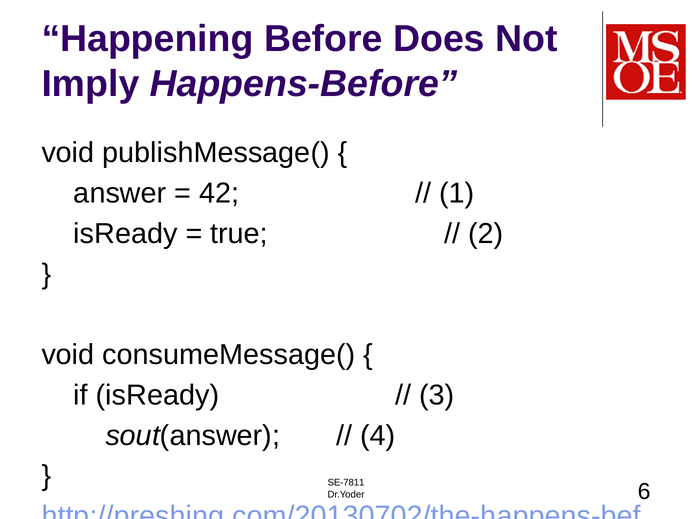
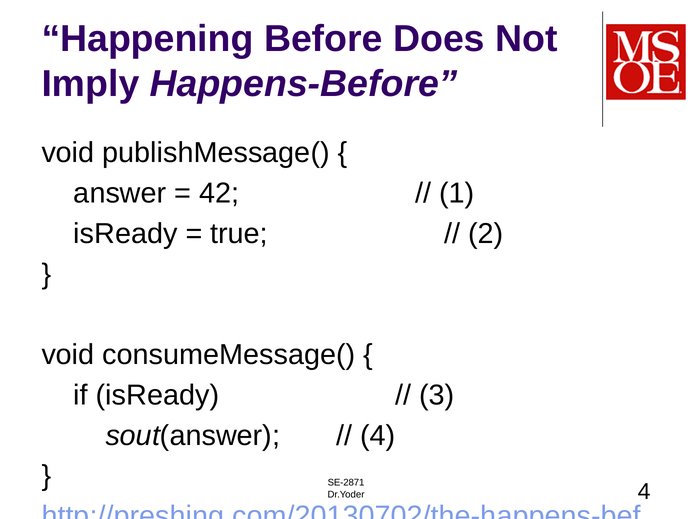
SE-7811: SE-7811 -> SE-2871 (346, 483)
Dr.Yoder 6: 6 -> 4 (644, 492)
